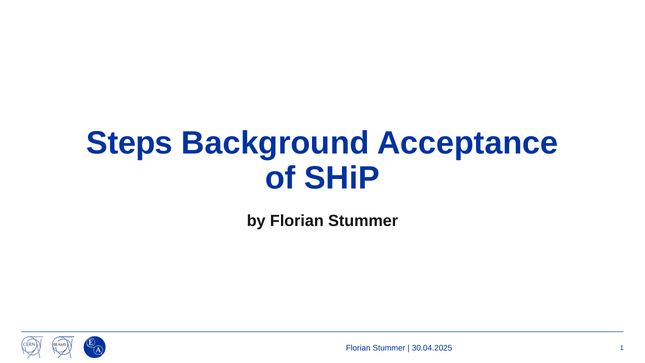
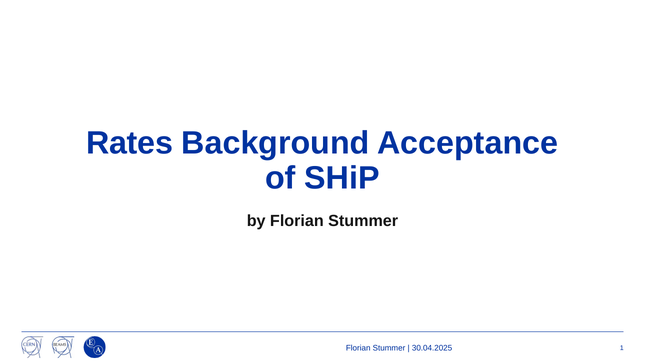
Steps: Steps -> Rates (130, 143)
